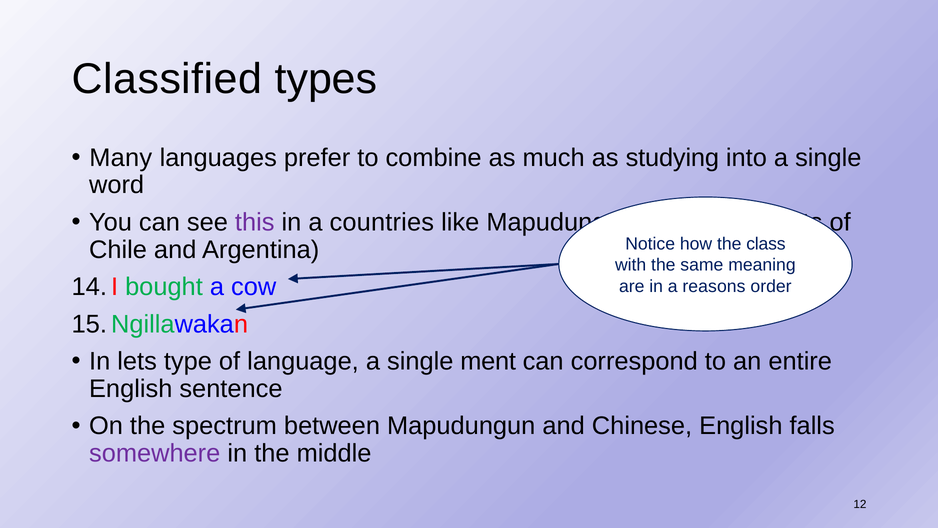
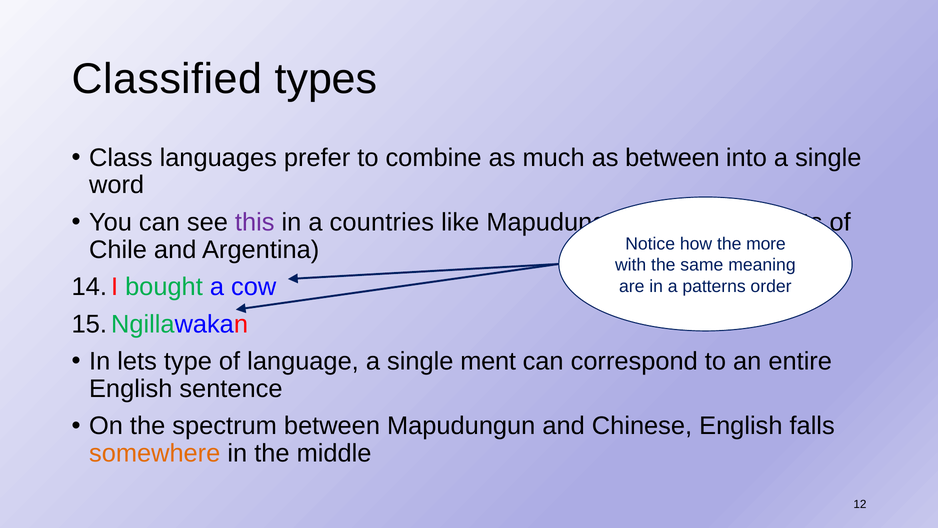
Many: Many -> Class (121, 158)
as studying: studying -> between (672, 158)
class: class -> more (766, 244)
reasons: reasons -> patterns (714, 286)
somewhere colour: purple -> orange (155, 453)
